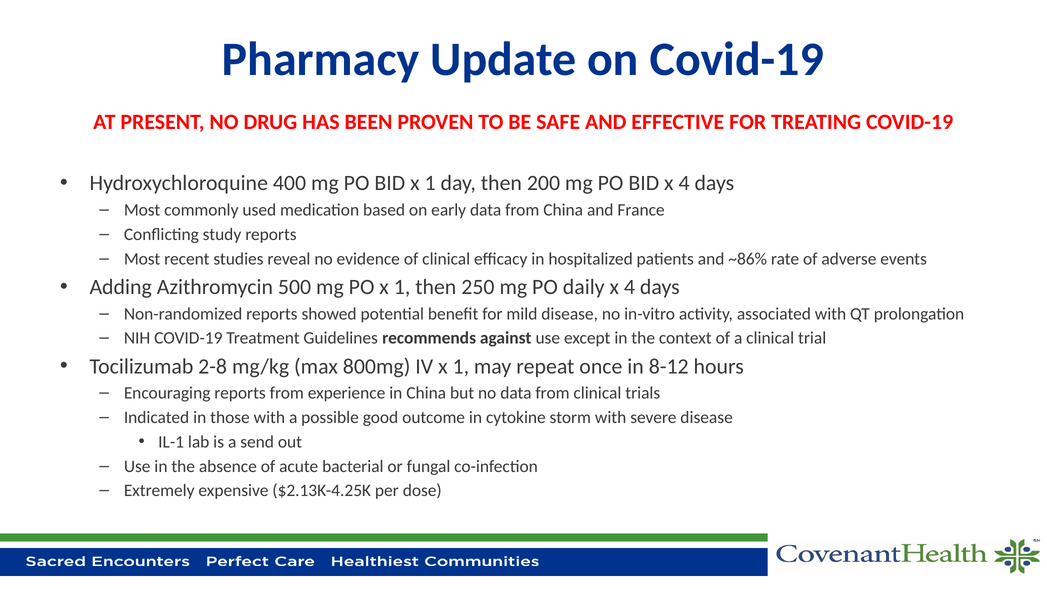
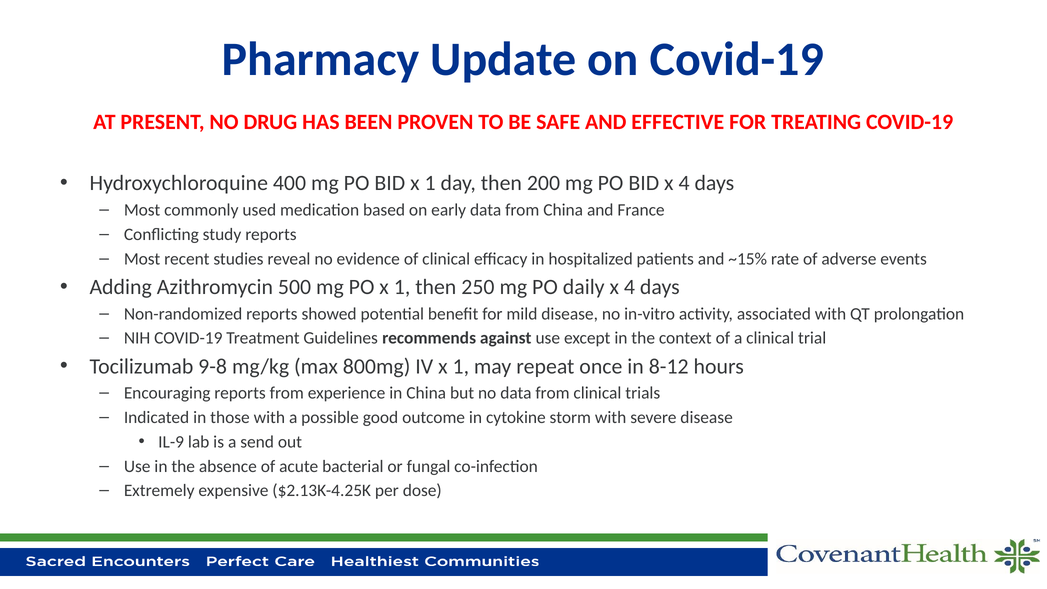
~86%: ~86% -> ~15% (748, 259)
2-8: 2-8 -> 9-8 (213, 366)
IL-1: IL-1 -> IL-9 (171, 442)
